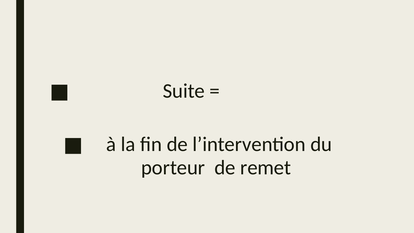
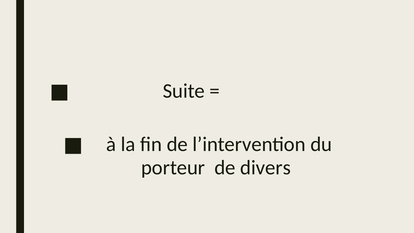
remet: remet -> divers (266, 168)
